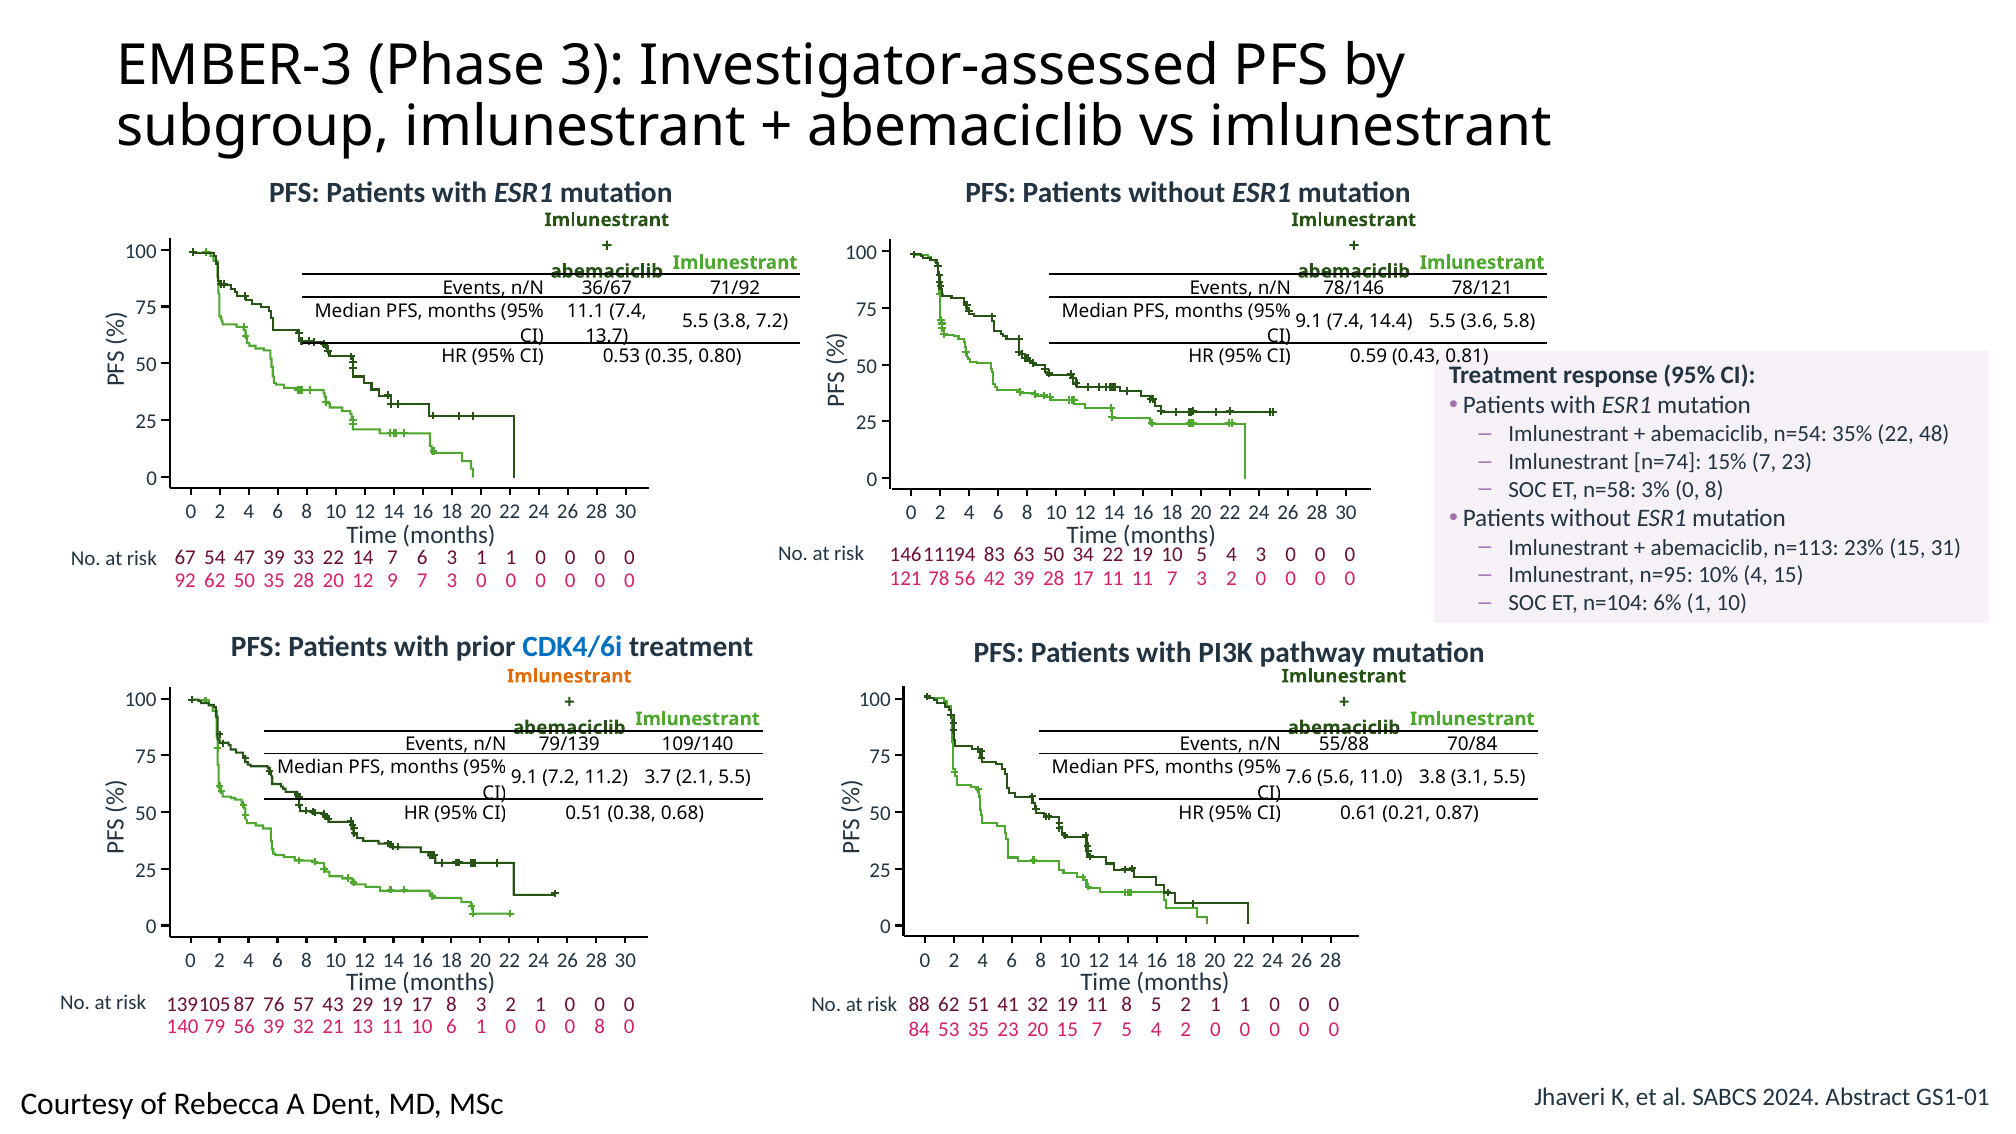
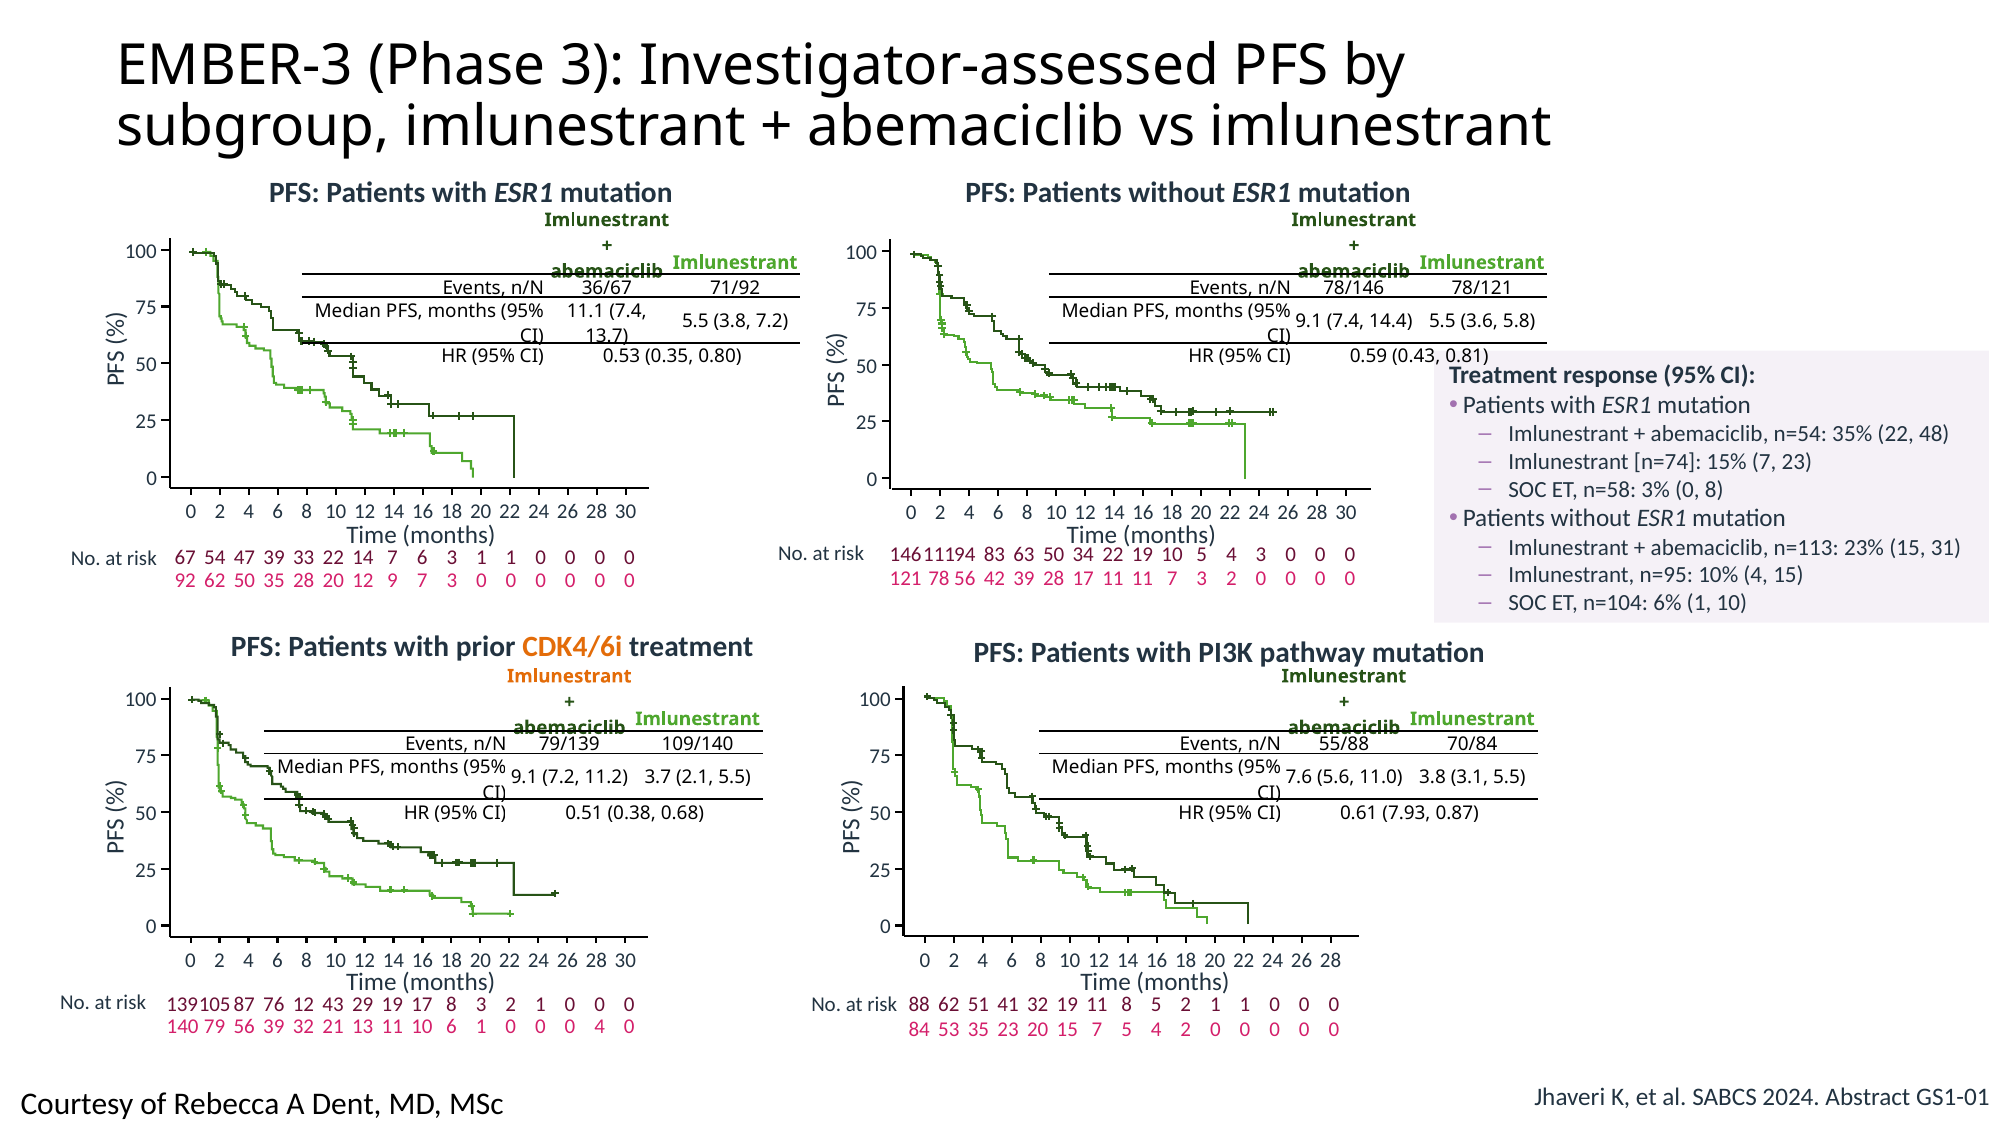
CDK4/6i colour: blue -> orange (572, 647)
0.21: 0.21 -> 7.93 (1406, 813)
76 57: 57 -> 12 (303, 1004)
0 0 8: 8 -> 4 (600, 1026)
